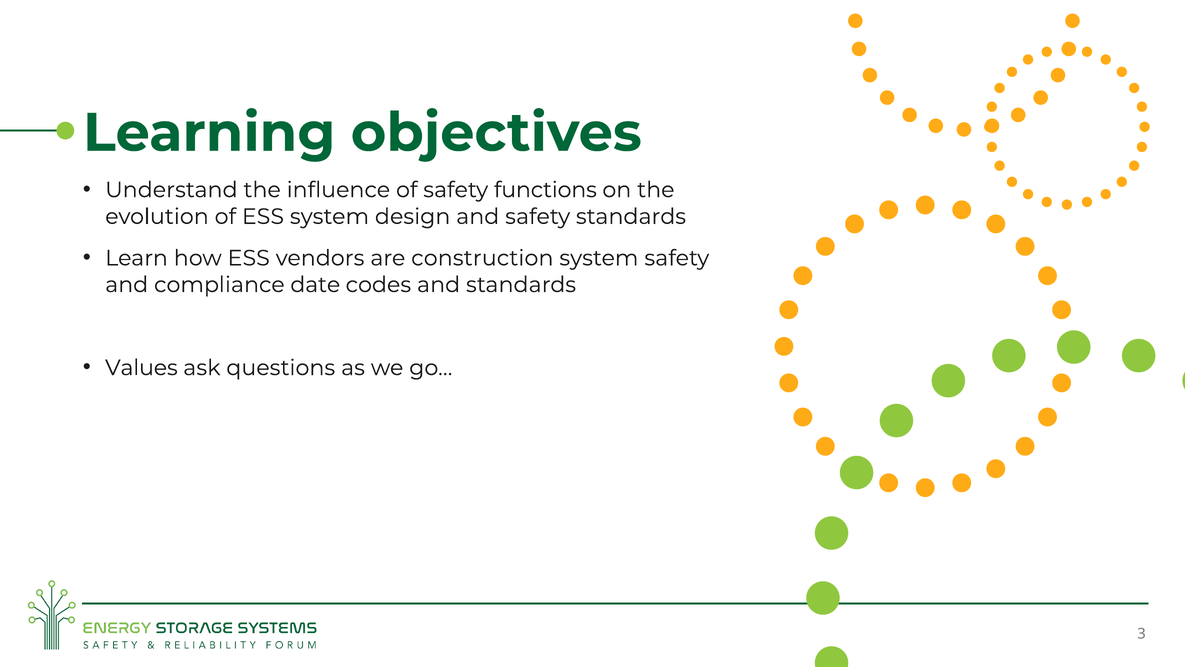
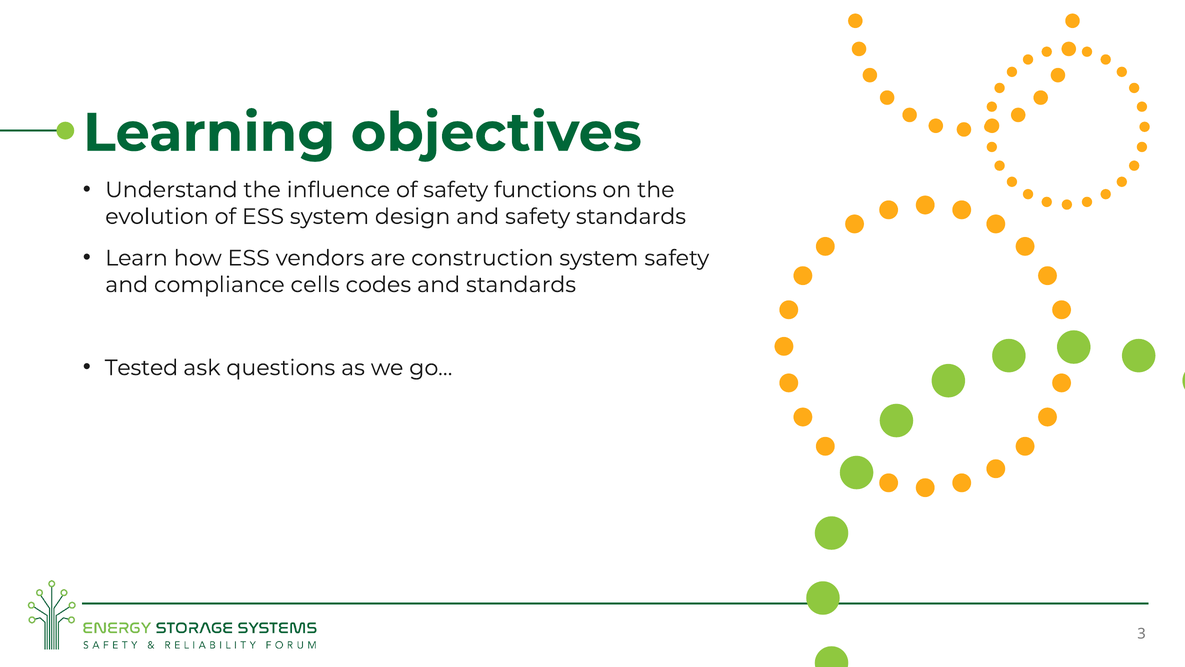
date: date -> cells (315, 285)
Values: Values -> Tested (141, 368)
